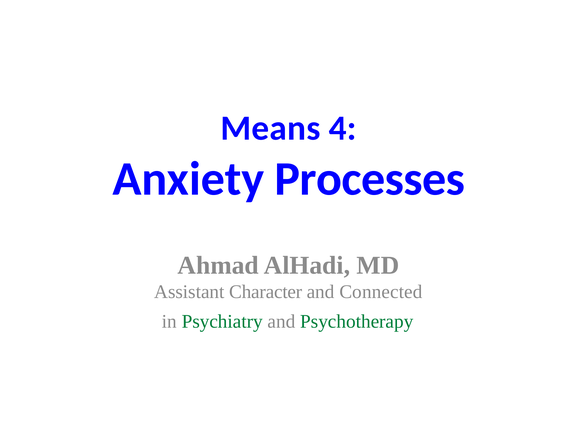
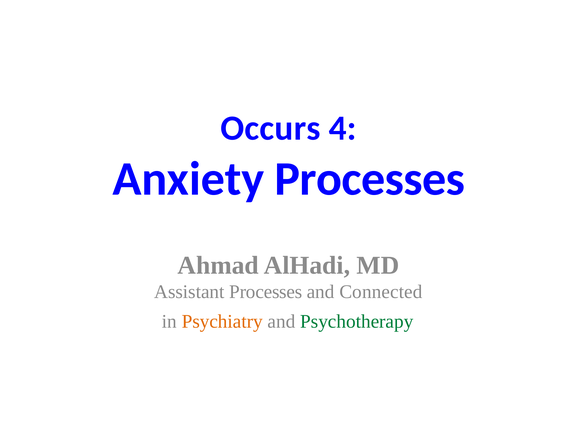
Means: Means -> Occurs (270, 128)
Assistant Character: Character -> Processes (266, 292)
Psychiatry colour: green -> orange (222, 321)
